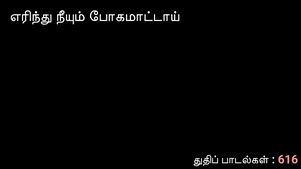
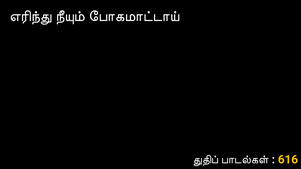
616 colour: pink -> yellow (288, 160)
